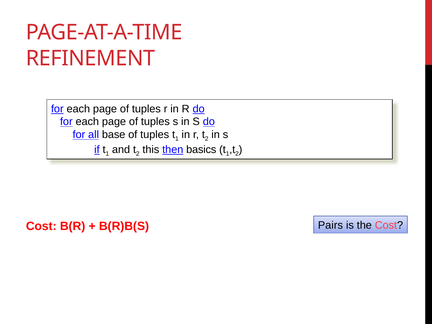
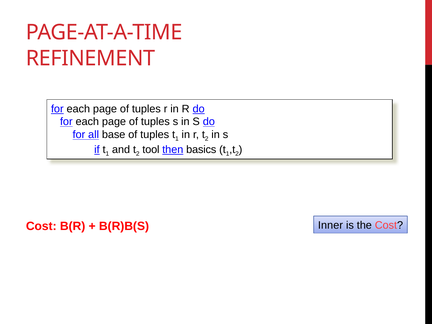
this: this -> tool (151, 149)
Pairs: Pairs -> Inner (330, 225)
